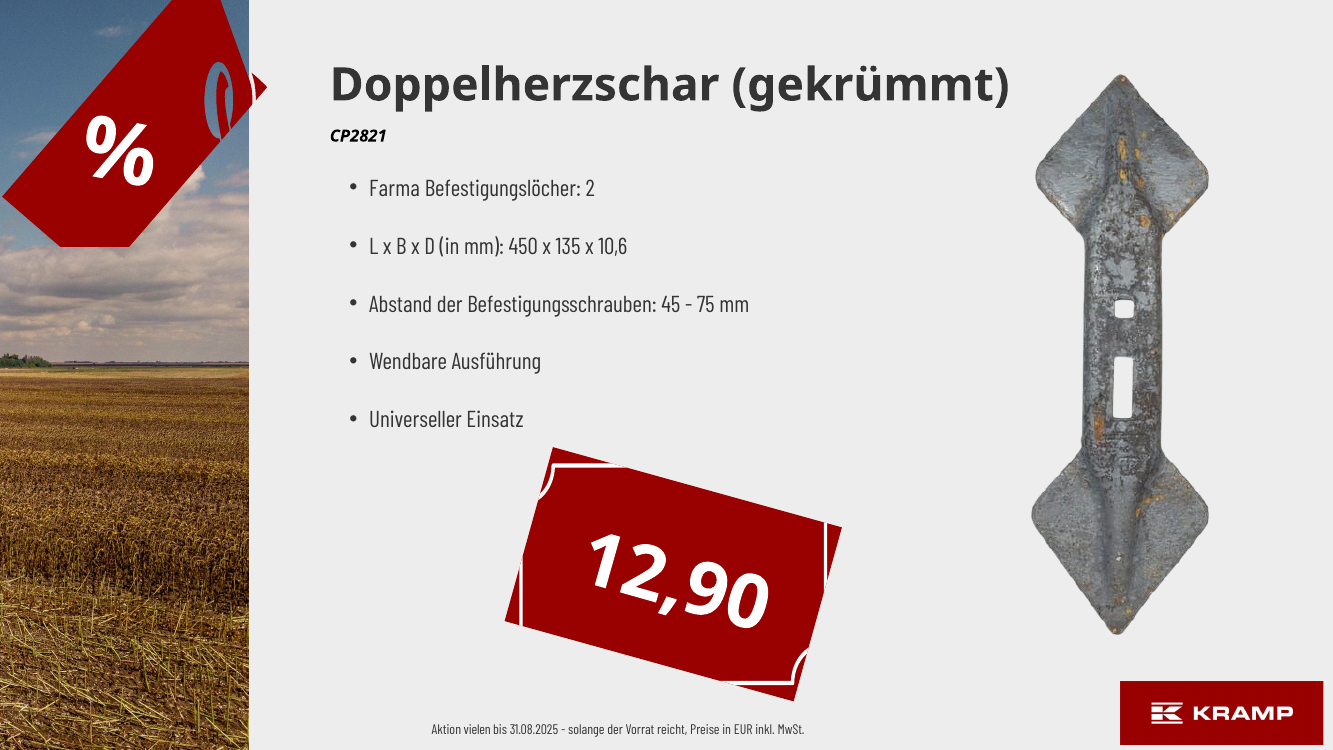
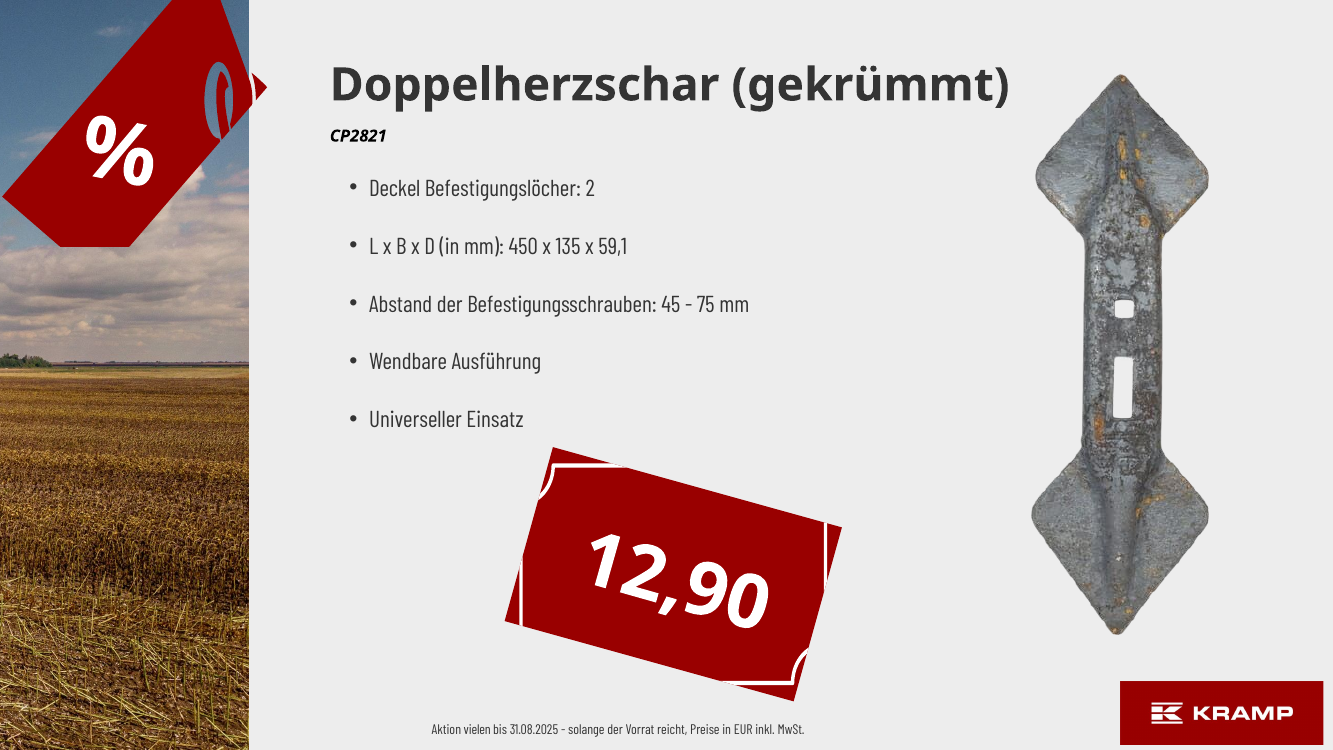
Farma: Farma -> Deckel (395, 189)
10,6: 10,6 -> 59,1 (613, 246)
